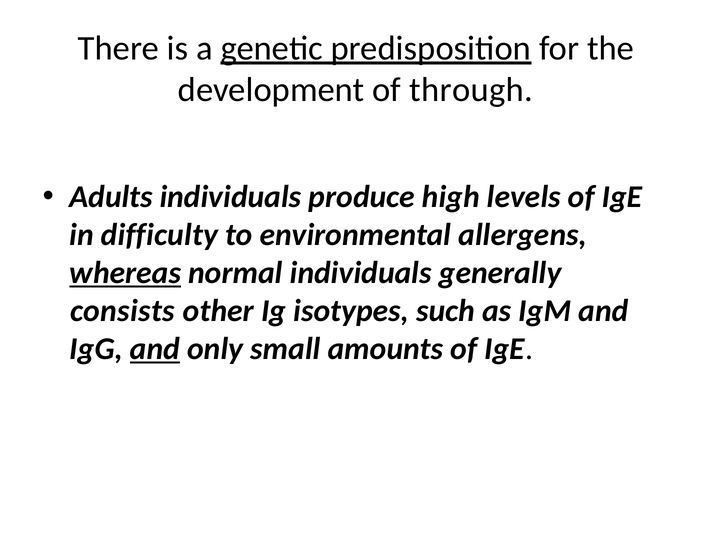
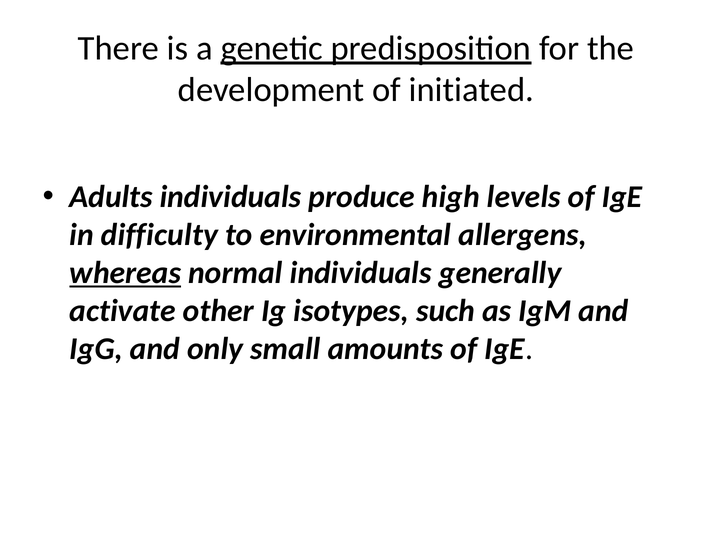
through: through -> initiated (471, 90)
consists: consists -> activate (123, 311)
and underline: present -> none (155, 349)
